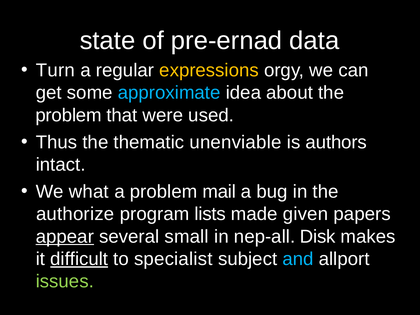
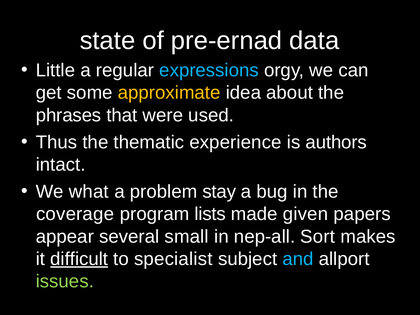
Turn: Turn -> Little (55, 70)
expressions colour: yellow -> light blue (209, 70)
approximate colour: light blue -> yellow (169, 93)
problem: problem -> phrases (69, 115)
unenviable: unenviable -> experience (235, 142)
mail: mail -> stay (219, 192)
authorize: authorize -> coverage (75, 214)
appear underline: present -> none (65, 237)
Disk: Disk -> Sort (318, 237)
